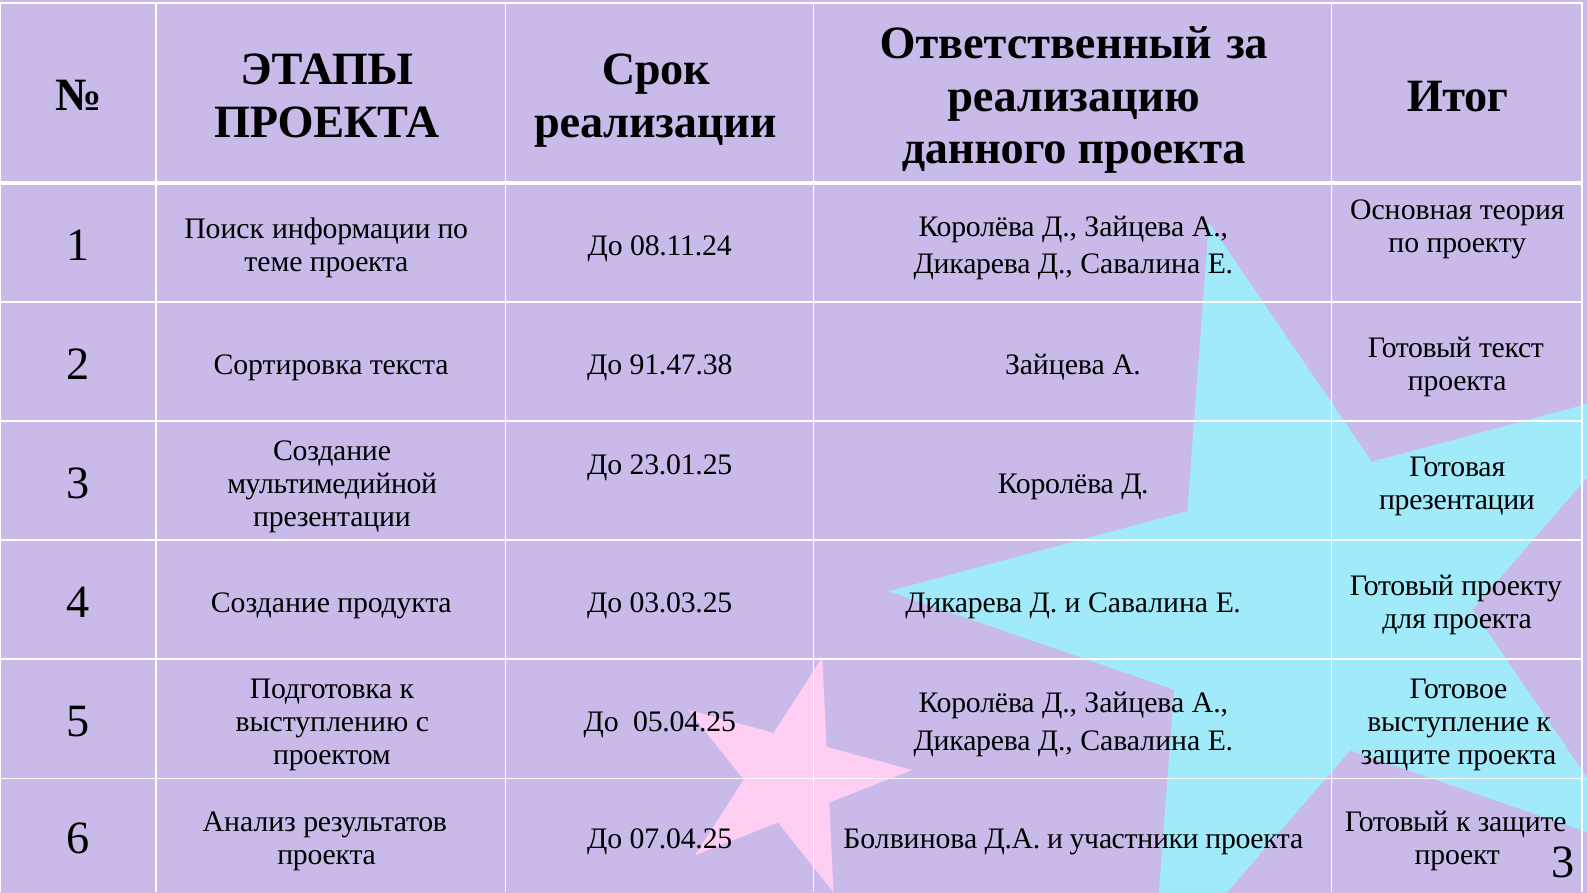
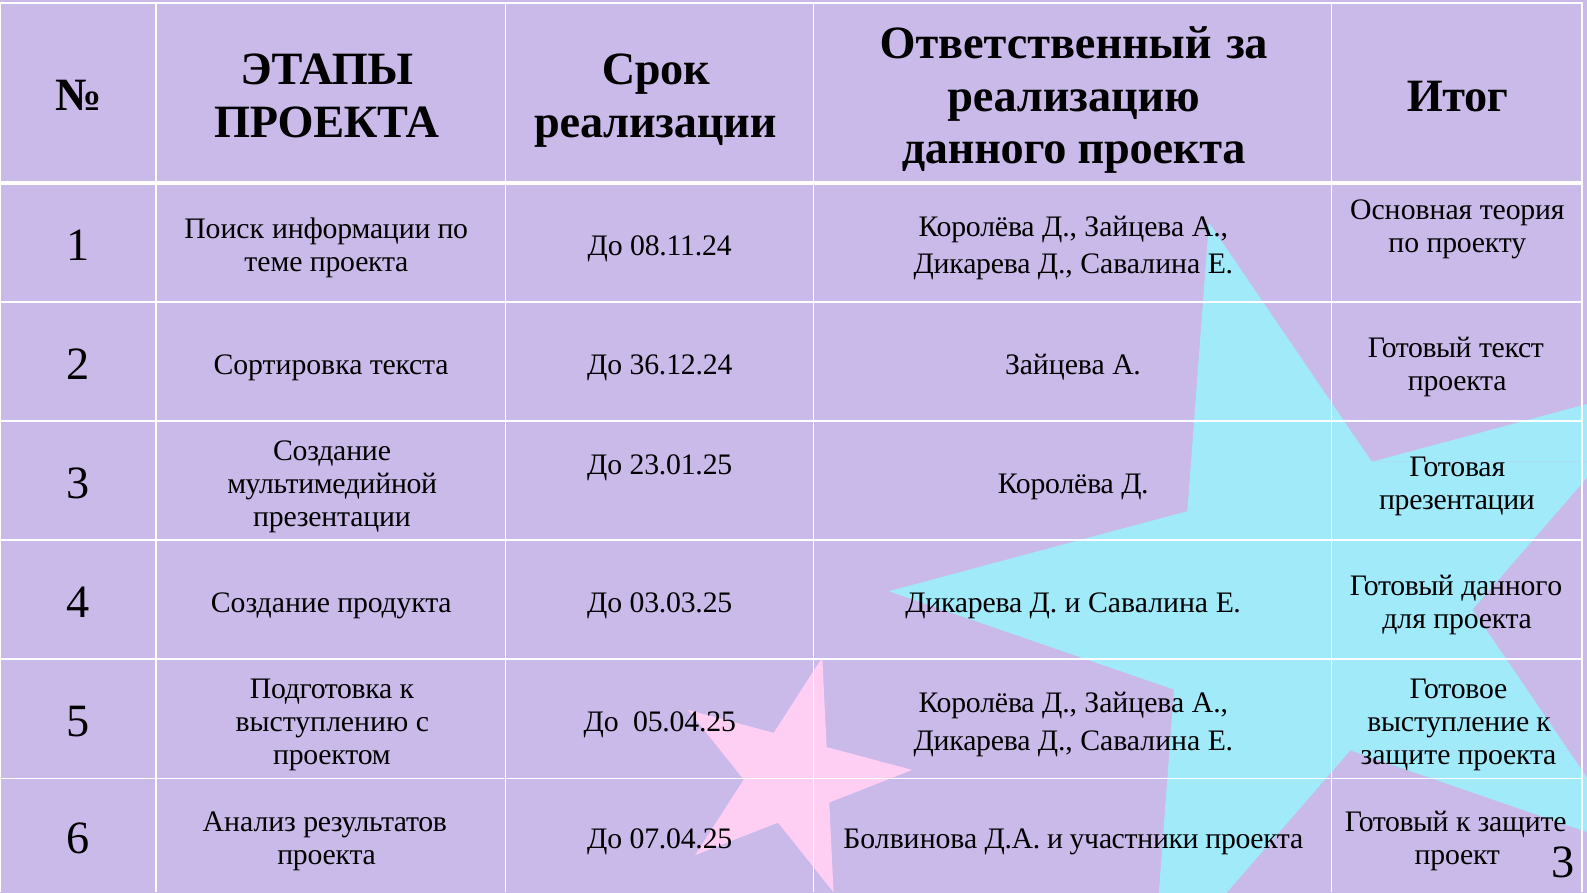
91.47.38: 91.47.38 -> 36.12.24 (681, 364)
Готовый проекту: проекту -> данного (1512, 586)
